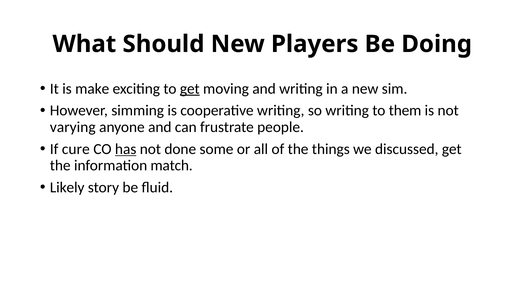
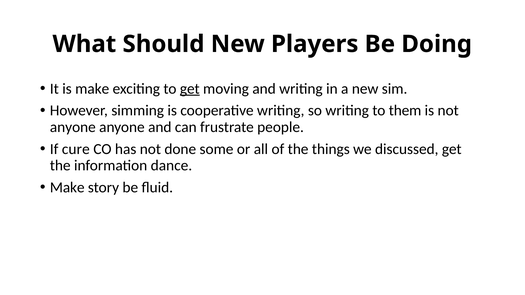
varying: varying -> anyone (73, 127)
has underline: present -> none (126, 149)
match: match -> dance (171, 166)
Likely: Likely -> Make (67, 188)
